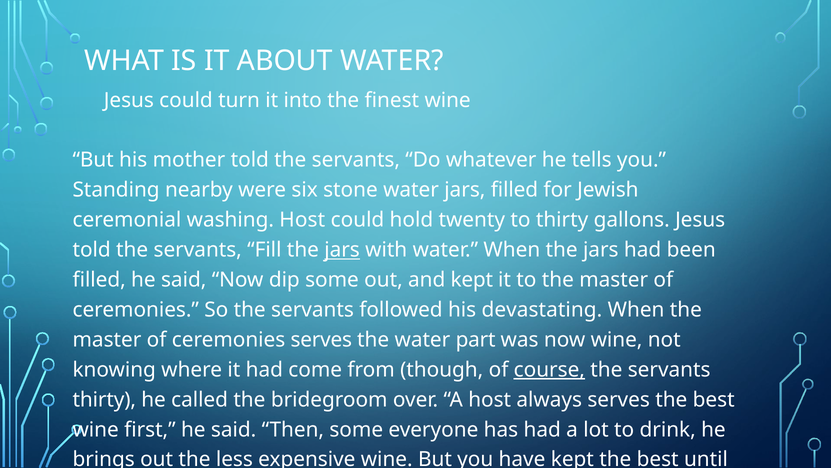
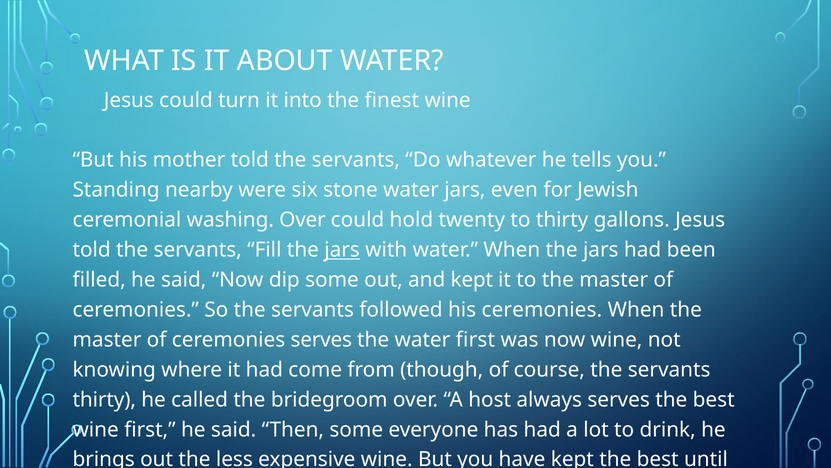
jars filled: filled -> even (514, 190)
washing Host: Host -> Over (302, 220)
his devastating: devastating -> ceremonies (542, 309)
water part: part -> first (475, 339)
course underline: present -> none (549, 369)
